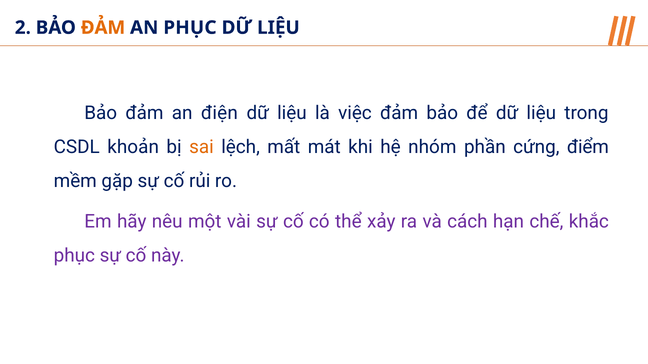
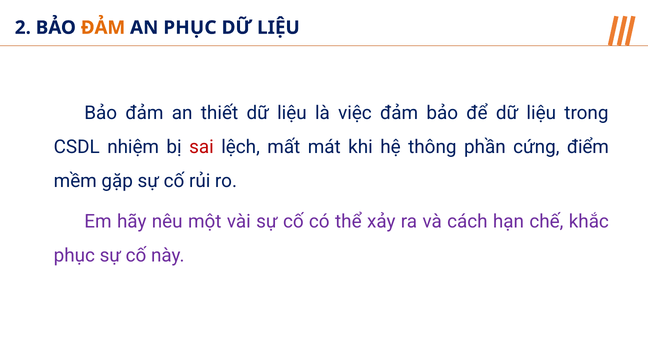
điện: điện -> thiết (220, 113)
khoản: khoản -> nhiệm (133, 147)
sai colour: orange -> red (201, 147)
nhóm: nhóm -> thông (432, 147)
